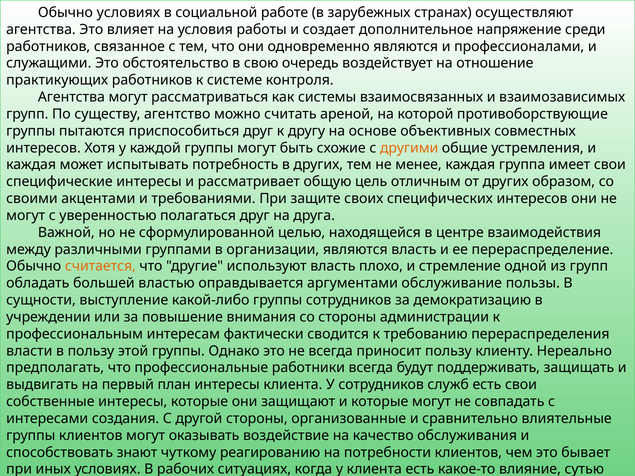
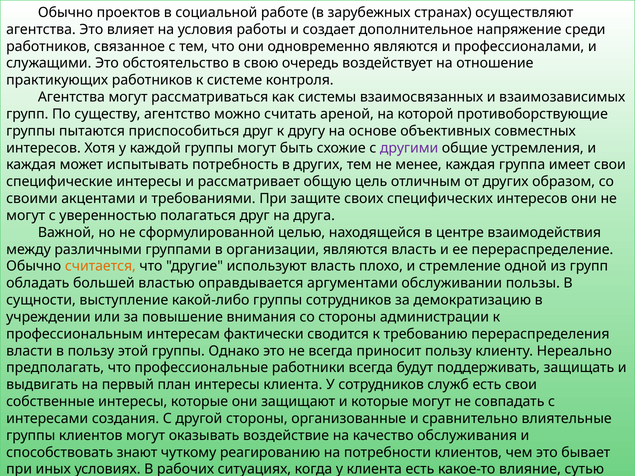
Обычно условиях: условиях -> проектов (128, 13)
другими colour: orange -> purple (409, 148)
обслуживание: обслуживание -> обслуживании (452, 283)
